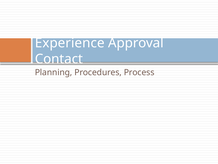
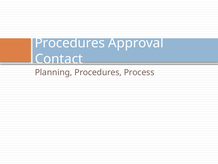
Experience: Experience -> Procedures (70, 43)
